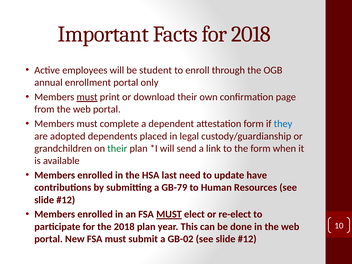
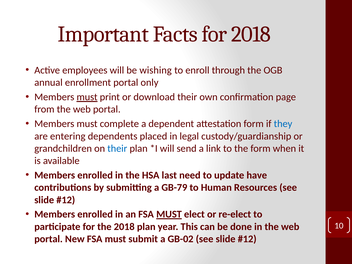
student: student -> wishing (156, 70)
adopted: adopted -> entering (68, 136)
their colour: green -> blue (117, 148)
